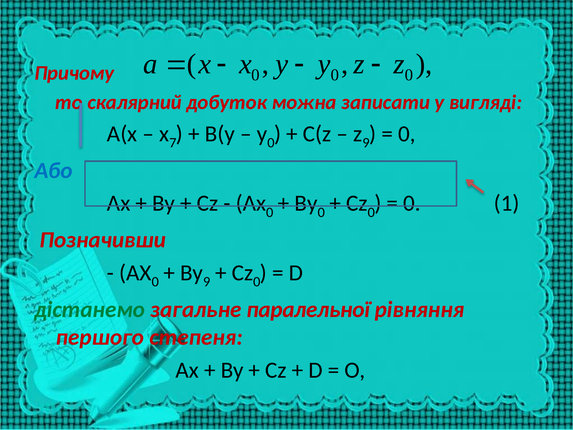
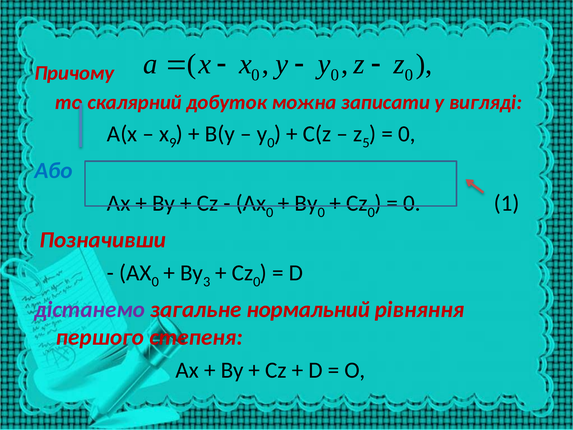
7: 7 -> 9 (173, 143)
9: 9 -> 5 (366, 143)
9: 9 -> 3 (207, 282)
дістанемо colour: green -> purple (90, 309)
паралельної: паралельної -> нормальний (308, 309)
